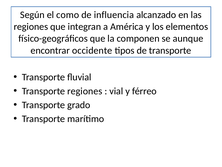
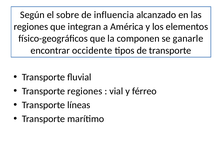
como: como -> sobre (68, 15)
aunque: aunque -> ganarle (188, 38)
grado: grado -> líneas (79, 105)
